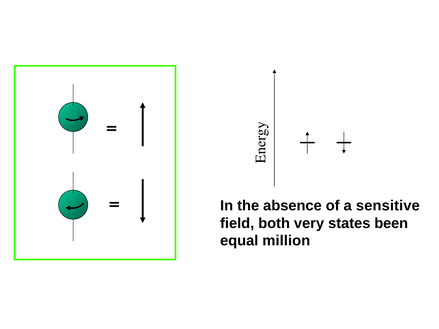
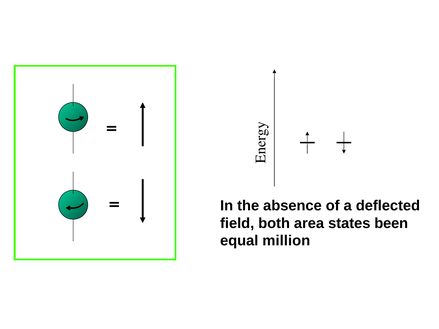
sensitive: sensitive -> deflected (388, 206)
very: very -> area (309, 223)
